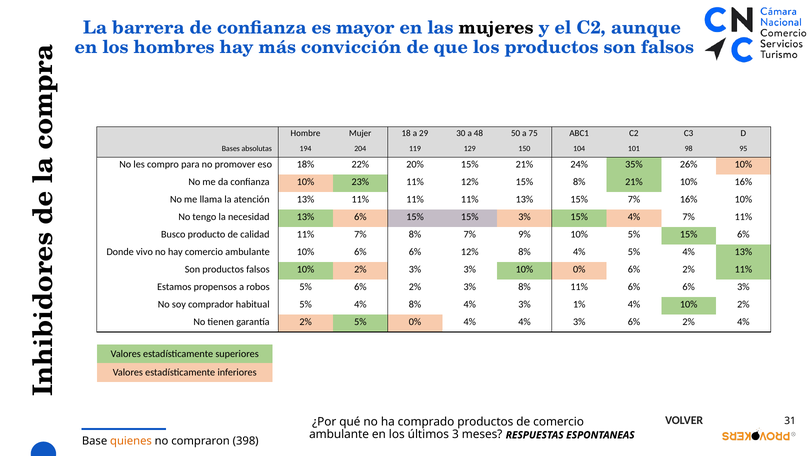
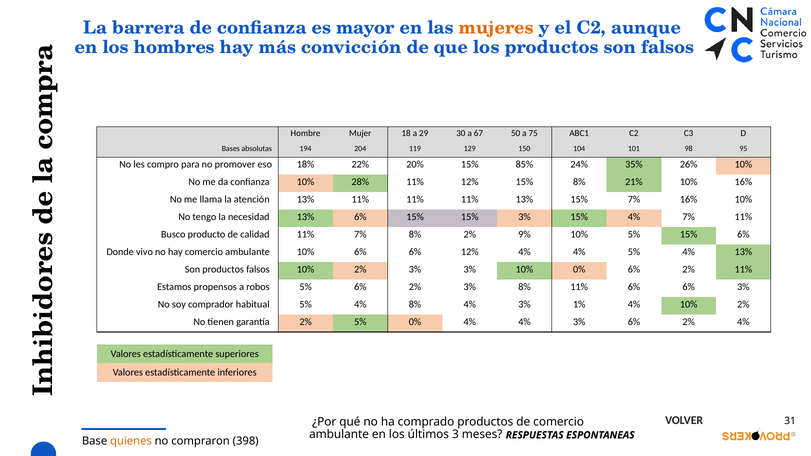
mujeres colour: black -> orange (496, 28)
48: 48 -> 67 (478, 133)
15% 21%: 21% -> 85% (524, 165)
23%: 23% -> 28% (360, 182)
8% 7%: 7% -> 2% (470, 234)
12% 8%: 8% -> 4% (524, 252)
